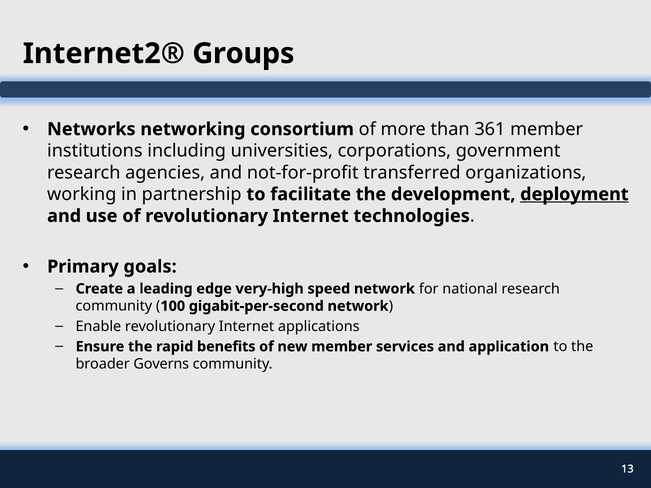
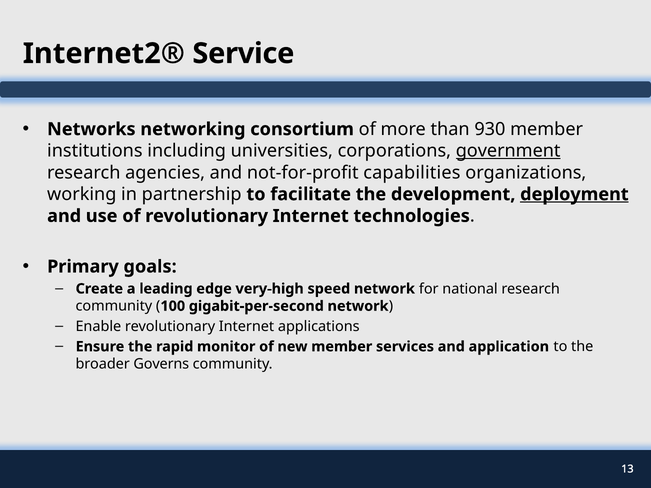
Groups: Groups -> Service (243, 54)
361: 361 -> 930 (490, 129)
government underline: none -> present (508, 151)
transferred: transferred -> capabilities (412, 173)
benefits: benefits -> monitor (226, 347)
